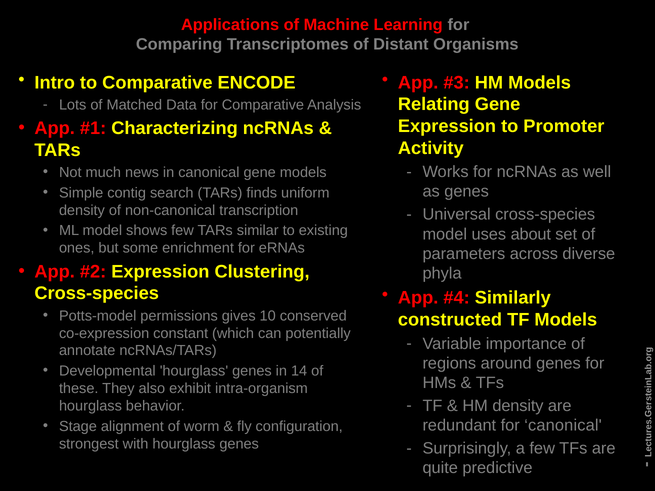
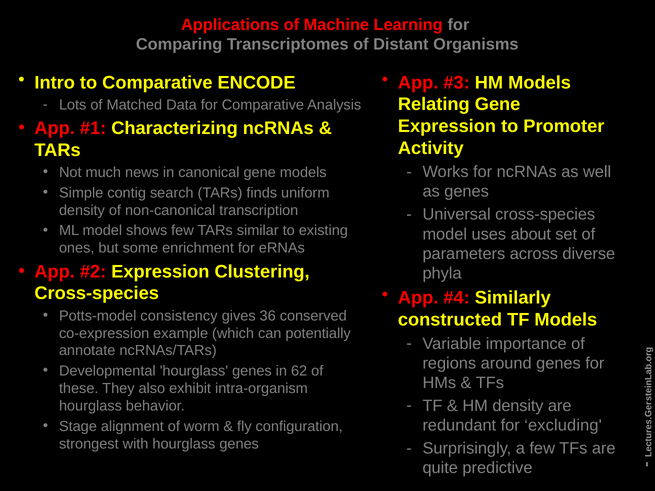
permissions: permissions -> consistency (179, 316)
10: 10 -> 36 (268, 316)
constant: constant -> example (181, 333)
14: 14 -> 62 (299, 371)
for canonical: canonical -> excluding (563, 426)
